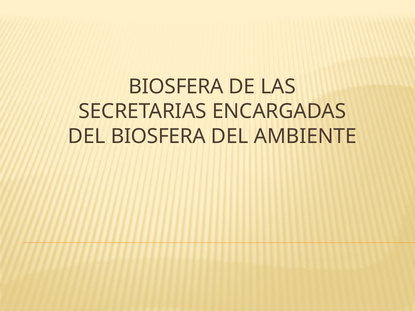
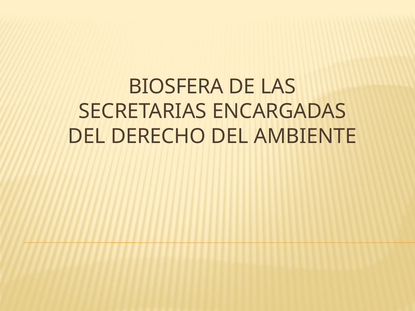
DEL BIOSFERA: BIOSFERA -> DERECHO (158, 136)
